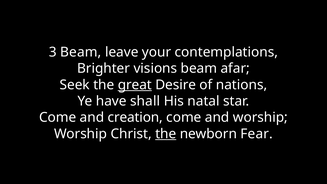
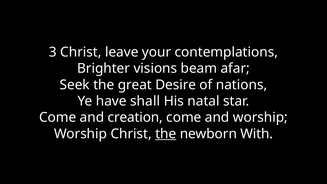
3 Beam: Beam -> Christ (81, 52)
great underline: present -> none (135, 85)
Fear: Fear -> With (257, 134)
